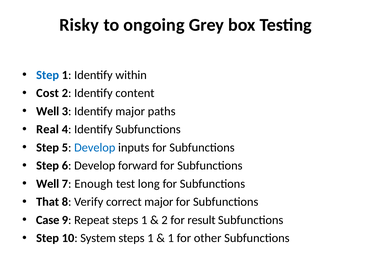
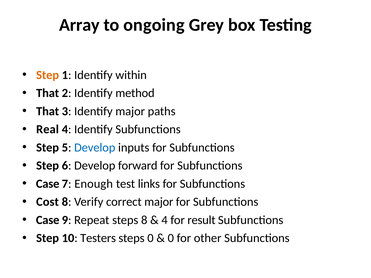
Risky: Risky -> Array (79, 25)
Step colour: blue -> orange (48, 75)
Cost: Cost -> That (48, 93)
content: content -> method (135, 93)
Well: Well -> That (48, 111)
Well: Well -> Case (48, 184)
long: long -> links (149, 184)
That: That -> Cost (48, 202)
Repeat steps 1: 1 -> 8 (144, 220)
2: 2 -> 4 (165, 220)
System: System -> Testers (98, 238)
1: 1 -> 0 (150, 238)
1: 1 -> 0 (171, 238)
